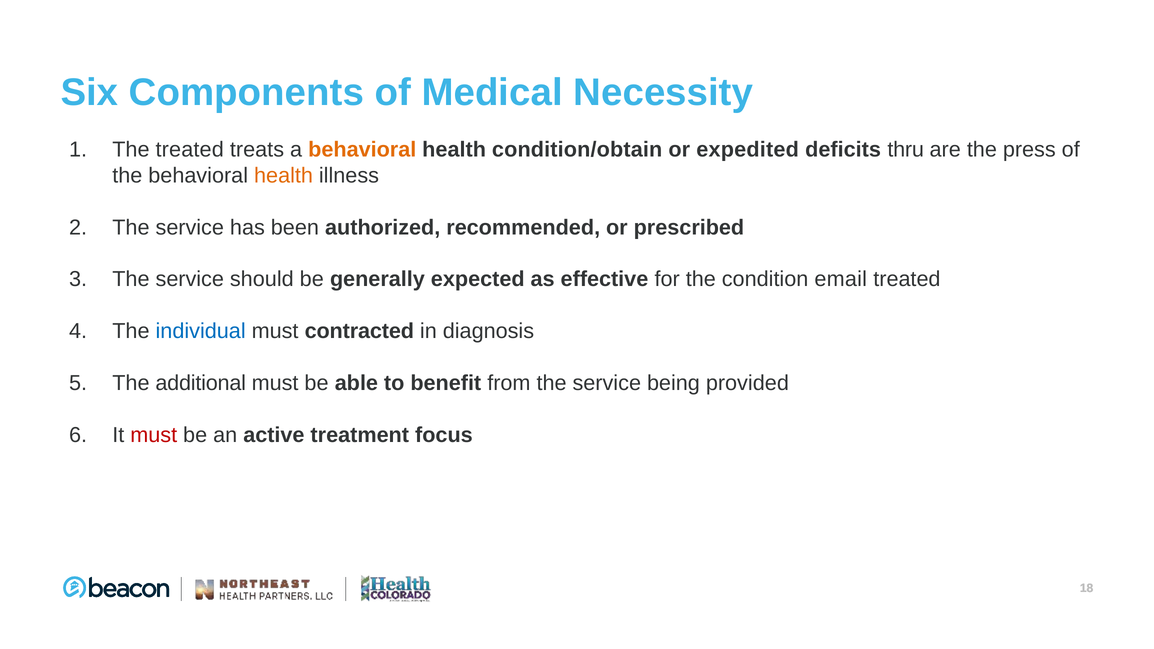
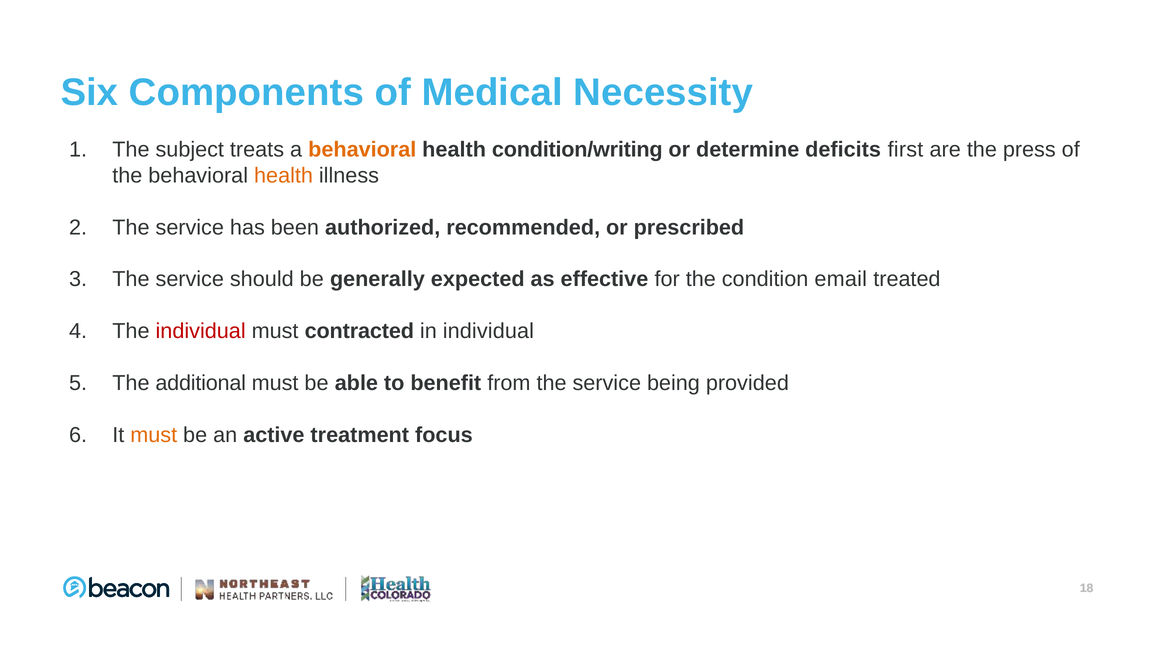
The treated: treated -> subject (190, 150)
condition/obtain: condition/obtain -> condition/writing (577, 150)
expedited: expedited -> determine (748, 150)
thru: thru -> first (905, 150)
individual colour: blue -> red (201, 331)
in diagnosis: diagnosis -> individual (488, 331)
must colour: red -> orange (154, 435)
